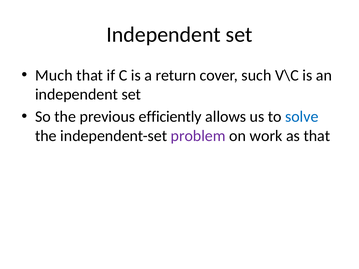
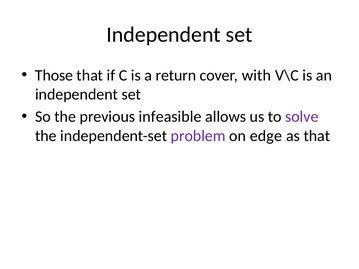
Much: Much -> Those (54, 75)
such: such -> with (256, 75)
efficiently: efficiently -> infeasible (170, 117)
solve colour: blue -> purple (302, 117)
work: work -> edge (266, 136)
